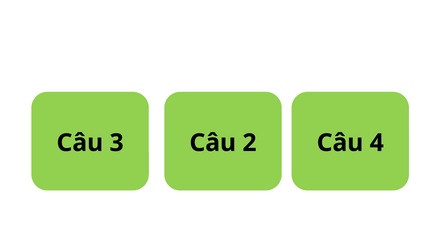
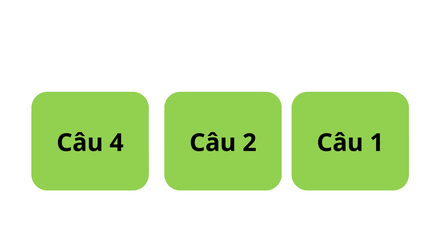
3: 3 -> 4 (117, 143)
4: 4 -> 1 (377, 143)
